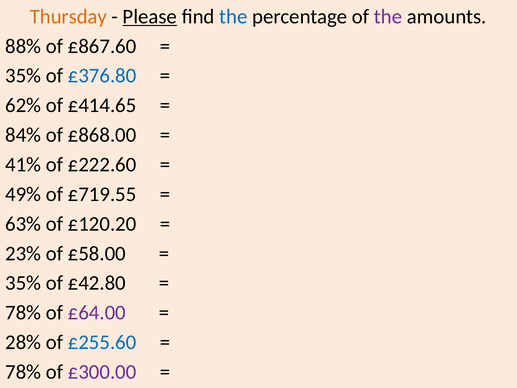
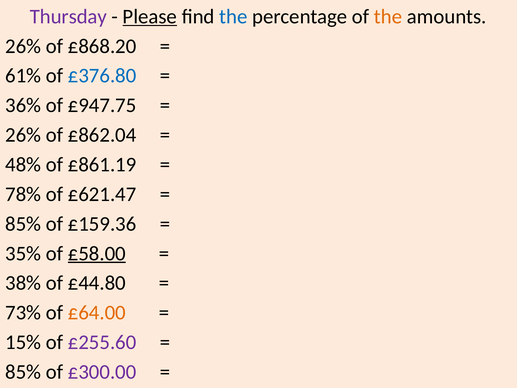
Thursday colour: orange -> purple (68, 17)
the colour: purple -> orange (388, 17)
88%: 88% -> 26% (23, 46)
£867.60: £867.60 -> £868.20 (102, 46)
35%: 35% -> 61% (23, 76)
62%: 62% -> 36% (23, 105)
£414.65: £414.65 -> £947.75 (102, 105)
84%: 84% -> 26% (23, 135)
£868.00: £868.00 -> £862.04 (102, 135)
41%: 41% -> 48% (23, 165)
£222.60: £222.60 -> £861.19 (102, 165)
49%: 49% -> 78% (23, 194)
£719.55: £719.55 -> £621.47 (102, 194)
63%: 63% -> 85% (23, 224)
£120.20: £120.20 -> £159.36 (102, 224)
23%: 23% -> 35% (23, 253)
£58.00 underline: none -> present (97, 253)
35%: 35% -> 38% (23, 283)
£42.80: £42.80 -> £44.80 (97, 283)
78%: 78% -> 73% (23, 312)
£64.00 colour: purple -> orange (97, 312)
28%: 28% -> 15% (23, 342)
£255.60 colour: blue -> purple (102, 342)
78%: 78% -> 85% (23, 372)
